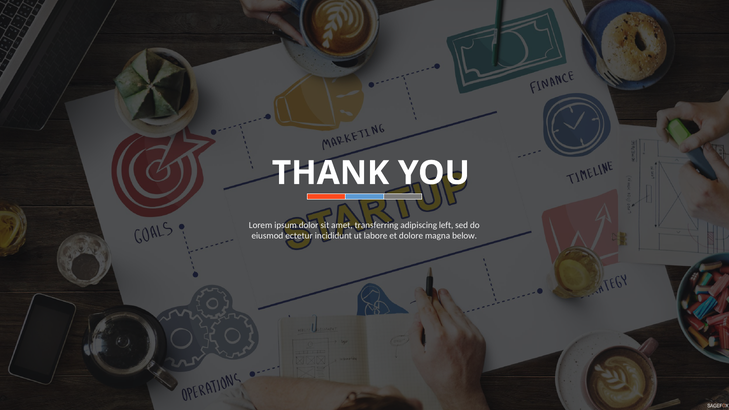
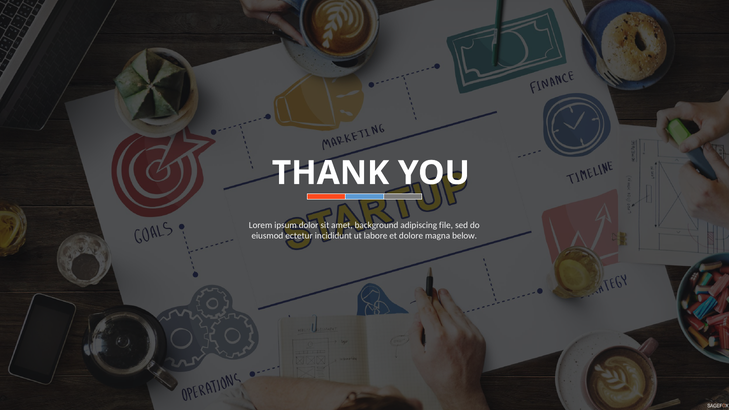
transferring: transferring -> background (377, 225)
left: left -> file (446, 225)
